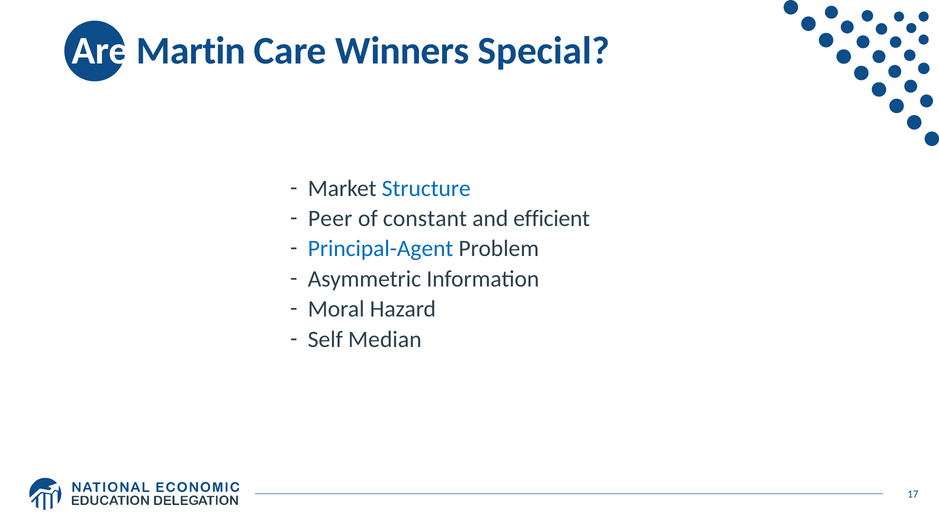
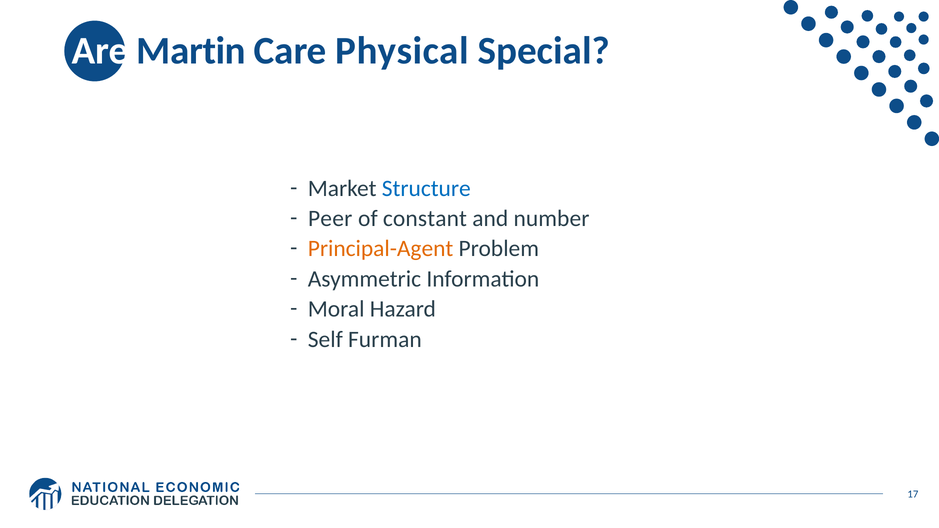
Winners: Winners -> Physical (402, 51)
efficient: efficient -> number (551, 219)
Principal-Agent colour: blue -> orange (381, 249)
Median: Median -> Furman (385, 339)
